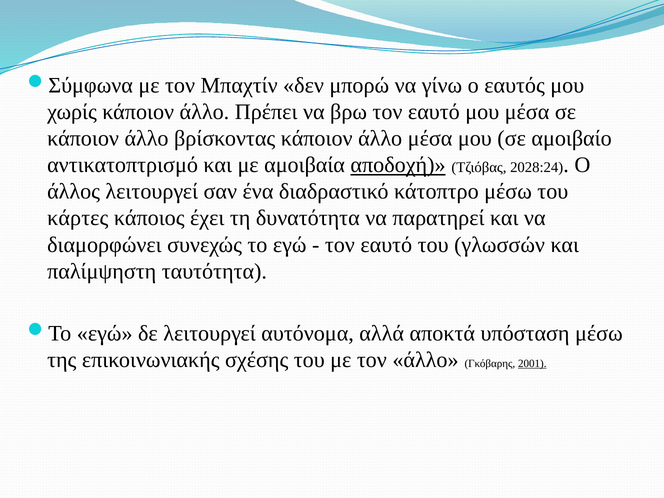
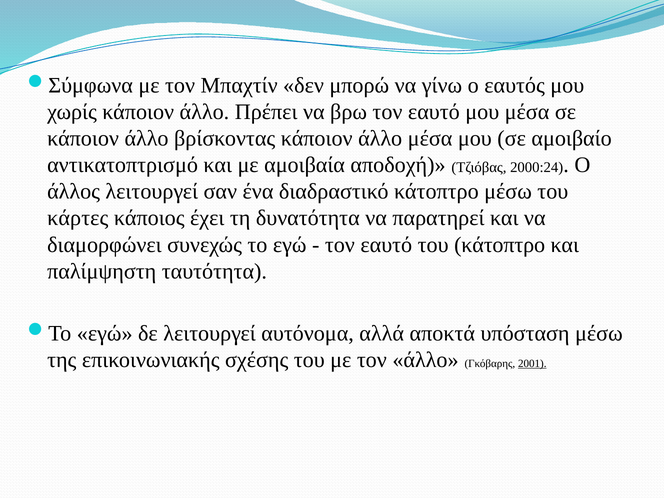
αποδοχή underline: present -> none (398, 165)
2028:24: 2028:24 -> 2000:24 (537, 168)
του γλωσσών: γλωσσών -> κάτοπτρο (500, 245)
